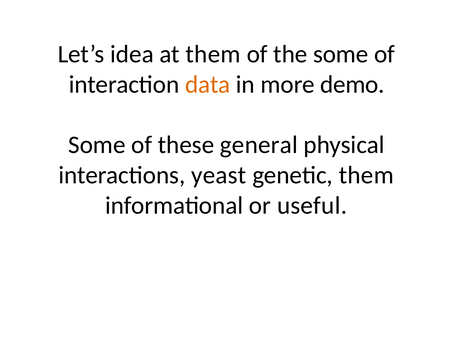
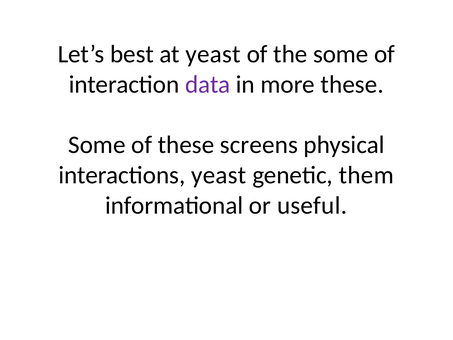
idea: idea -> best (132, 54)
at them: them -> yeast (213, 54)
data colour: orange -> purple (208, 84)
more demo: demo -> these (352, 84)
general: general -> screens (259, 145)
